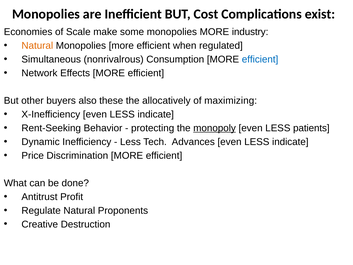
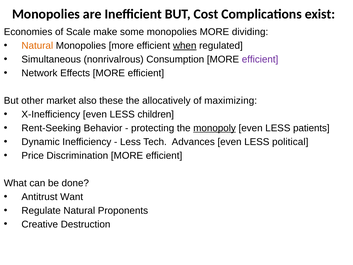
industry: industry -> dividing (250, 32)
when underline: none -> present (185, 46)
efficient colour: blue -> purple (260, 59)
buyers: buyers -> market (61, 101)
X-Inefficiency even LESS indicate: indicate -> children (156, 114)
Advances even LESS indicate: indicate -> political (290, 142)
Profit: Profit -> Want (72, 197)
